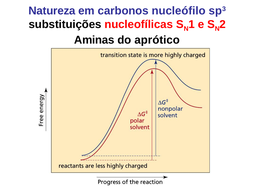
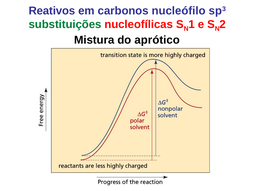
Natureza: Natureza -> Reativos (52, 11)
substituições colour: black -> green (65, 24)
Aminas: Aminas -> Mistura (94, 40)
